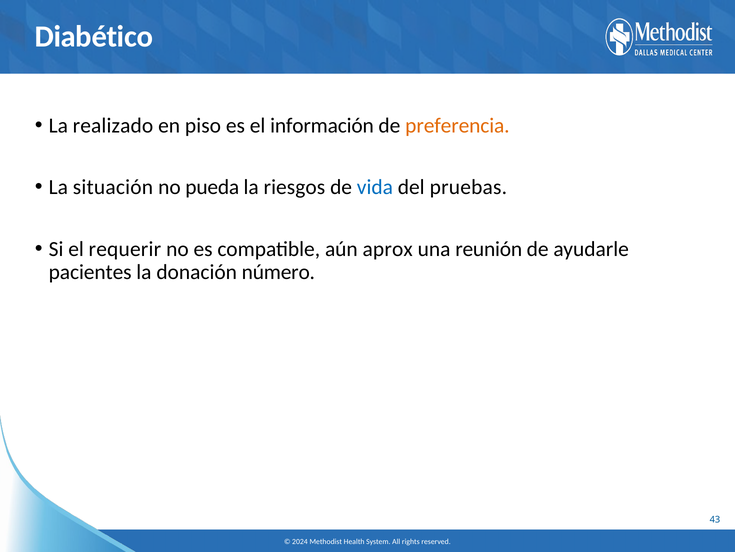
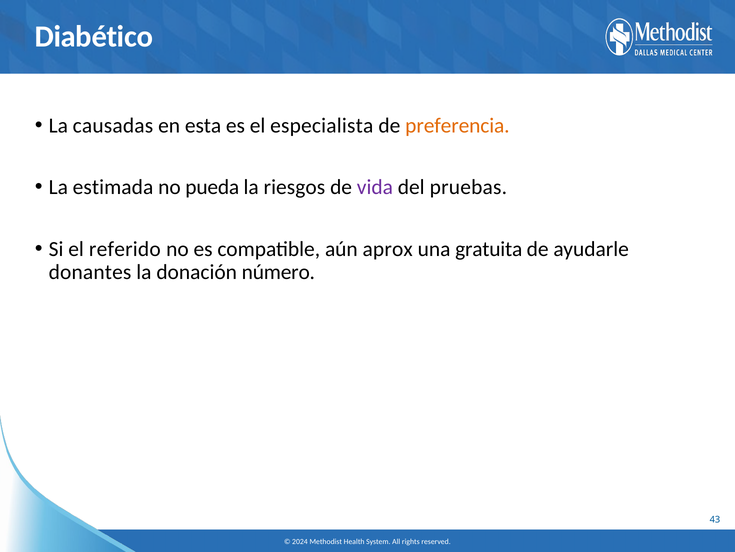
realizado: realizado -> causadas (113, 125)
piso: piso -> esta (203, 125)
información: información -> especialista (322, 125)
situación: situación -> estimada (113, 187)
vida colour: blue -> purple (375, 187)
requerir: requerir -> referido (125, 249)
reunión: reunión -> gratuita (489, 249)
pacientes: pacientes -> donantes (90, 272)
